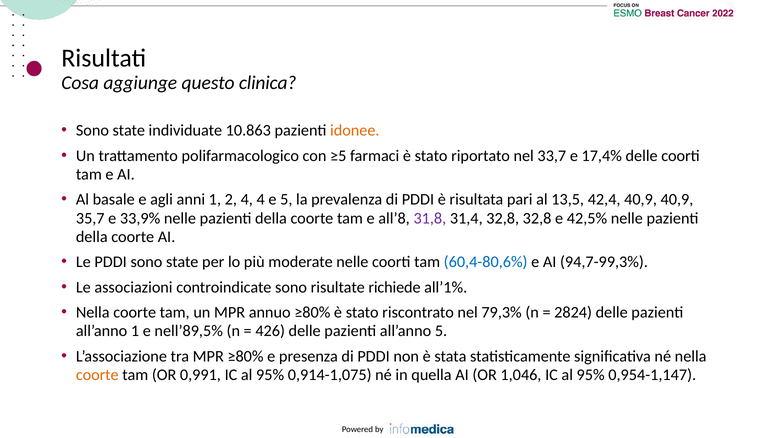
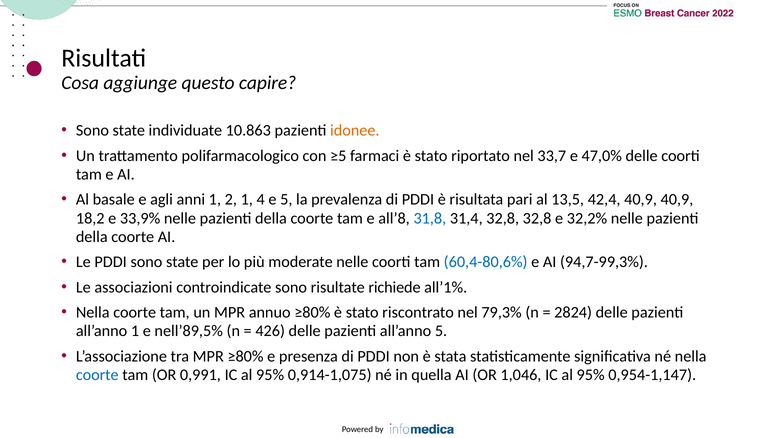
clinica: clinica -> capire (268, 83)
17,4%: 17,4% -> 47,0% (602, 156)
2 4: 4 -> 1 (247, 200)
35,7: 35,7 -> 18,2 (90, 218)
31,8 colour: purple -> blue (430, 218)
42,5%: 42,5% -> 32,2% (587, 218)
coorte colour: orange -> blue (97, 375)
